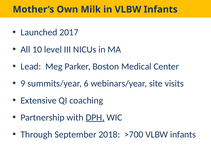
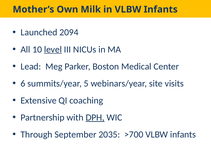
2017: 2017 -> 2094 (69, 32)
level underline: none -> present (53, 49)
9: 9 -> 6 (23, 84)
6: 6 -> 5 (86, 84)
2018: 2018 -> 2035 (109, 135)
